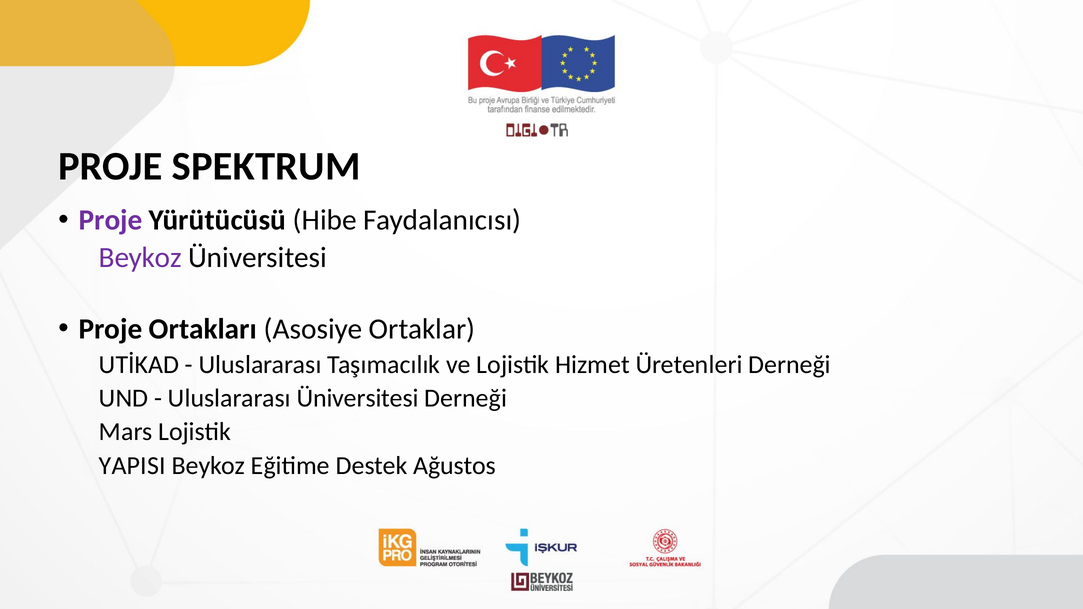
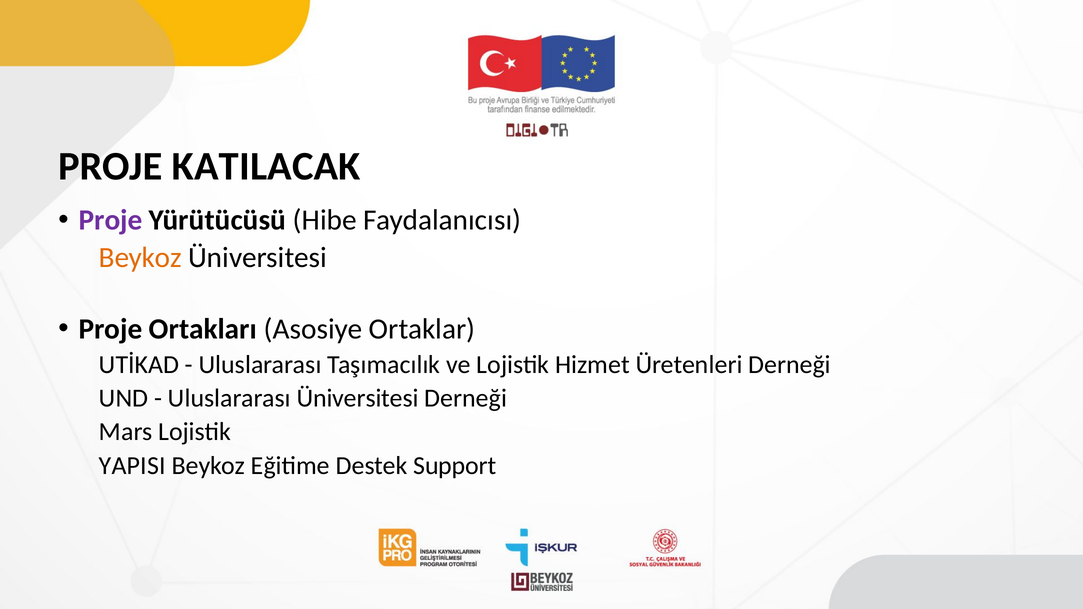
SPEKTRUM: SPEKTRUM -> KATILACAK (266, 167)
Beykoz colour: purple -> orange (140, 258)
Ağustos: Ağustos -> Support (455, 466)
